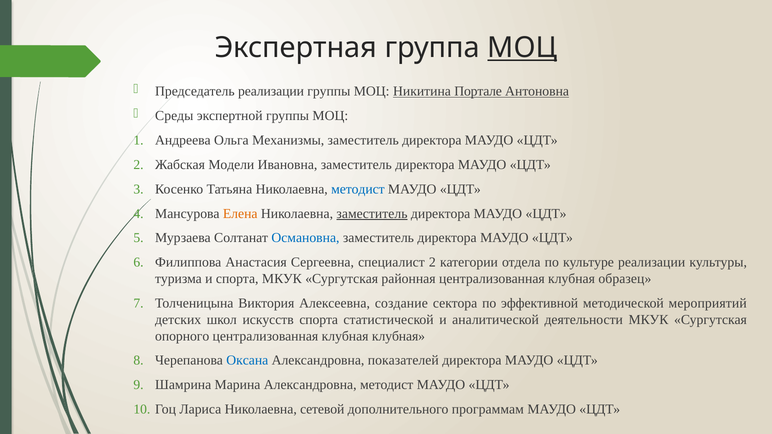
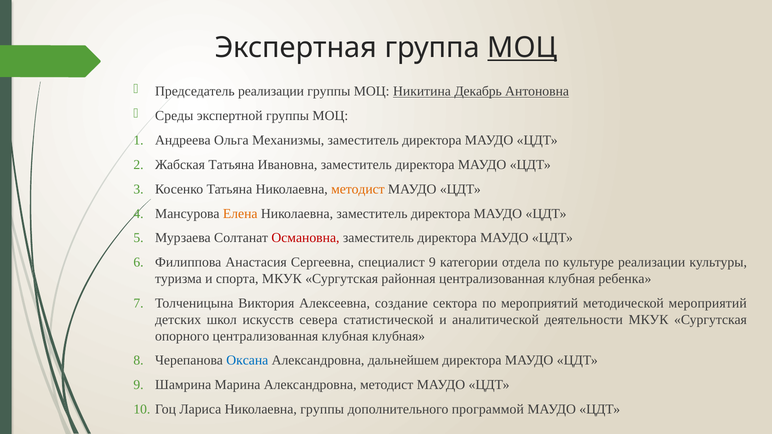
Портале: Портале -> Декабрь (478, 91)
Жабская Модели: Модели -> Татьяна (231, 165)
методист colour: blue -> orange (358, 189)
заместитель underline: present -> none (372, 214)
Османовна colour: blue -> red (305, 238)
специалист 2: 2 -> 9 (432, 263)
образец: образец -> ребенка (625, 279)
по эффективной: эффективной -> мероприятий (540, 303)
искусств спорта: спорта -> севера (319, 320)
показателей: показателей -> дальнейшем (403, 361)
Николаевна сетевой: сетевой -> группы (322, 410)
программам: программам -> программой (488, 410)
